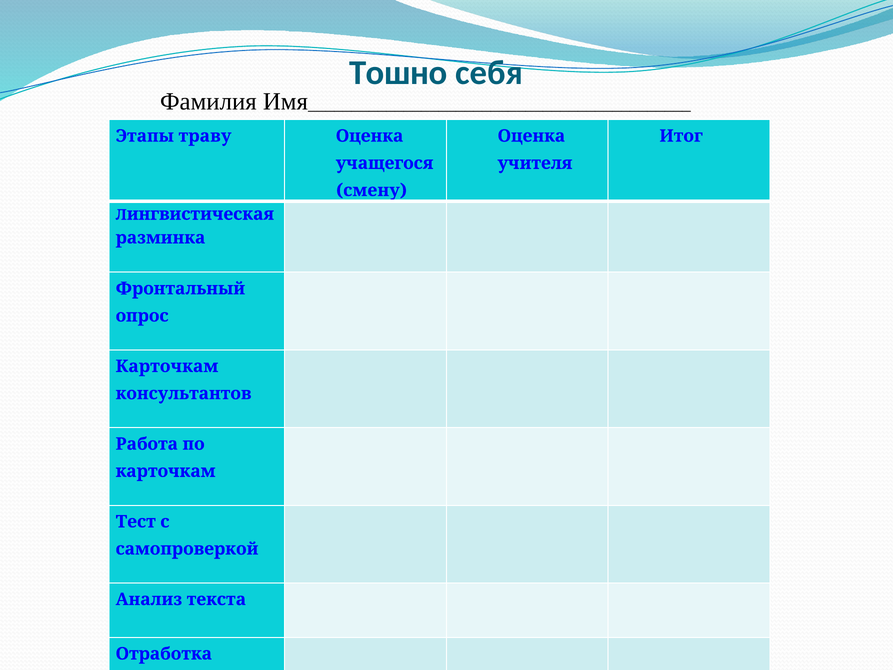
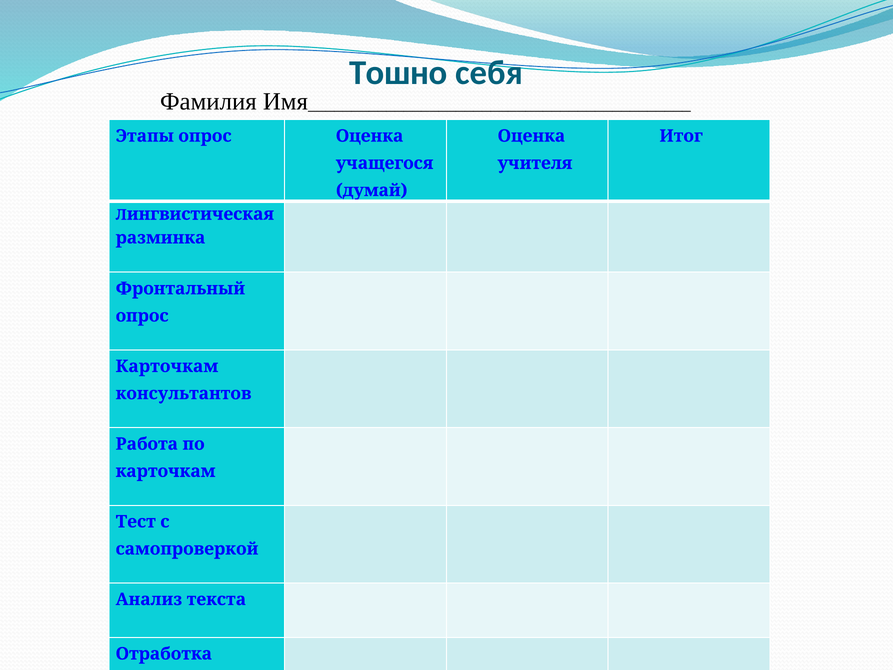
Этапы траву: траву -> опрос (205, 136)
смену: смену -> думай (372, 190)
